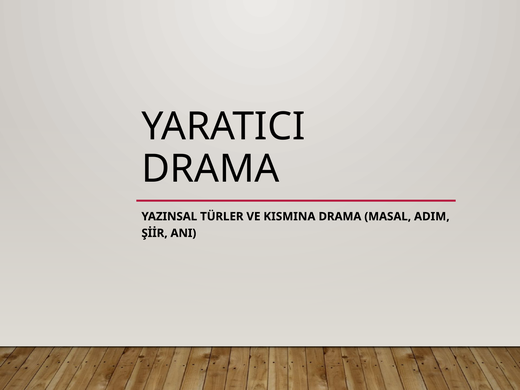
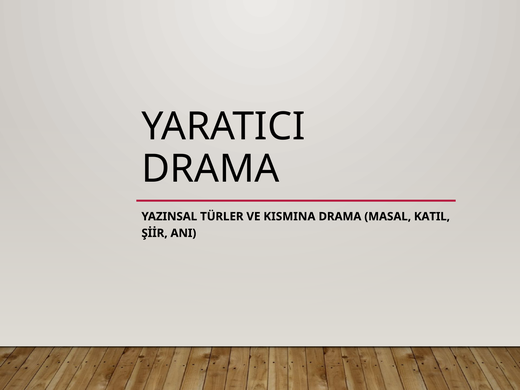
ADIM: ADIM -> KATIL (432, 217)
